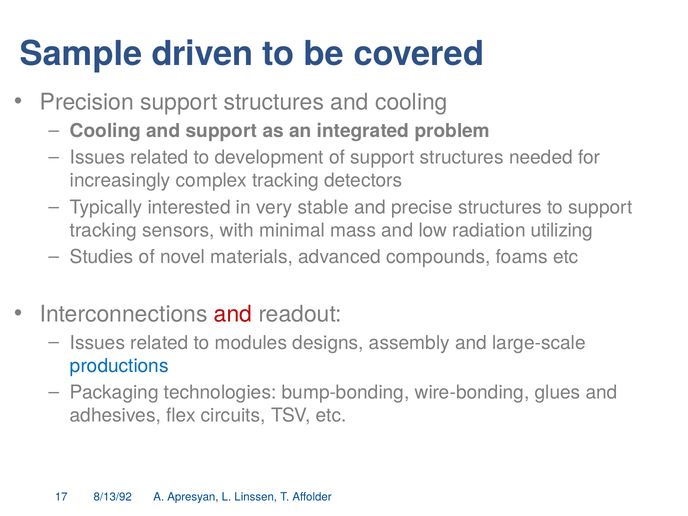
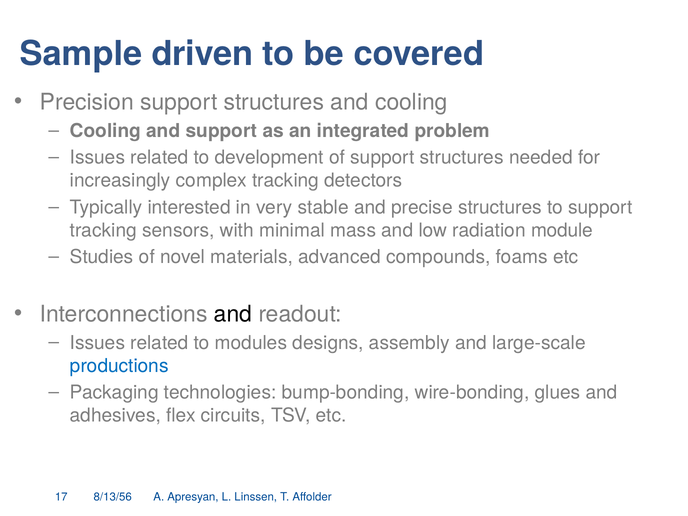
utilizing: utilizing -> module (562, 230)
and colour: red -> black (233, 314)
8/13/92: 8/13/92 -> 8/13/56 (113, 497)
